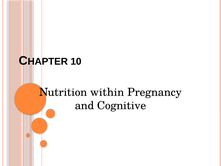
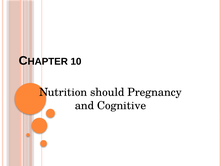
within: within -> should (107, 92)
